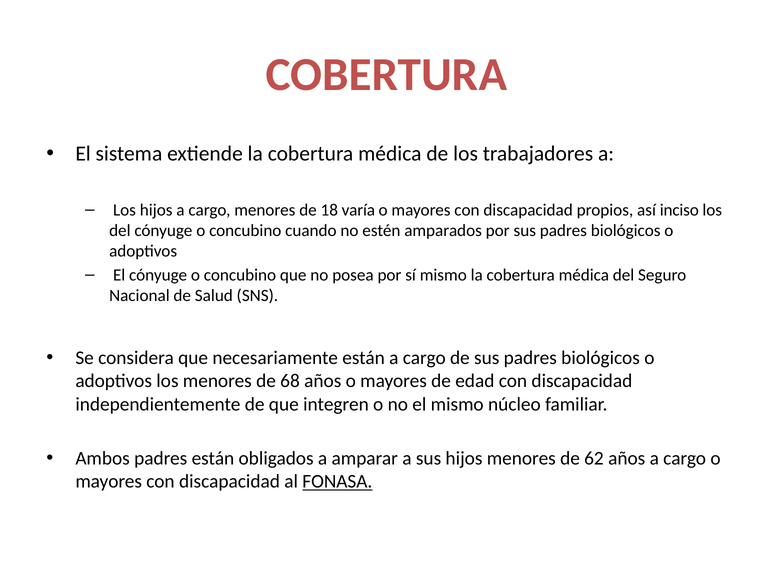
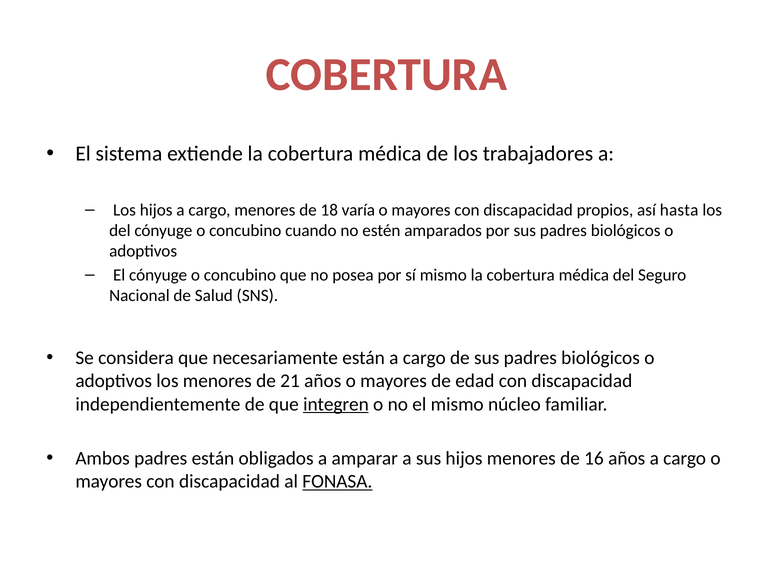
inciso: inciso -> hasta (679, 210)
68: 68 -> 21 (290, 381)
integren underline: none -> present (336, 404)
62: 62 -> 16 (594, 458)
